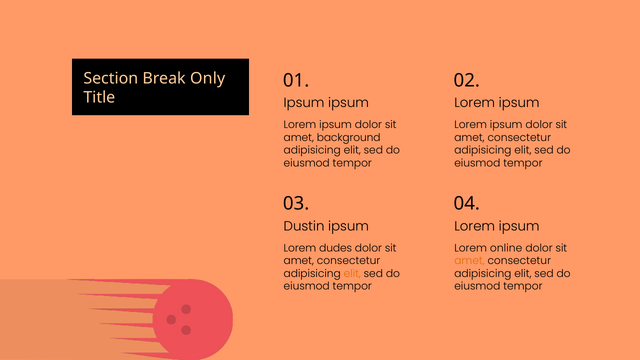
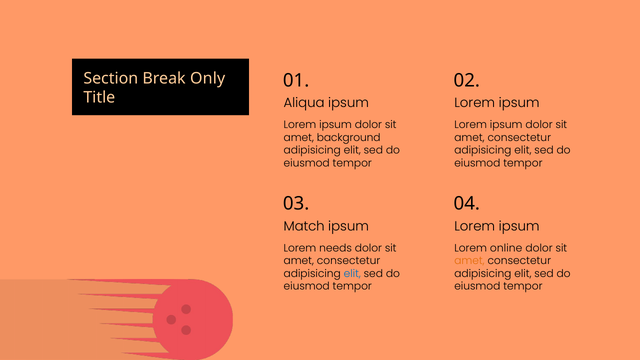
Ipsum: Ipsum -> Aliqua (304, 103)
Dustin: Dustin -> Match (304, 226)
dudes: dudes -> needs (336, 248)
elit colour: orange -> blue (352, 274)
